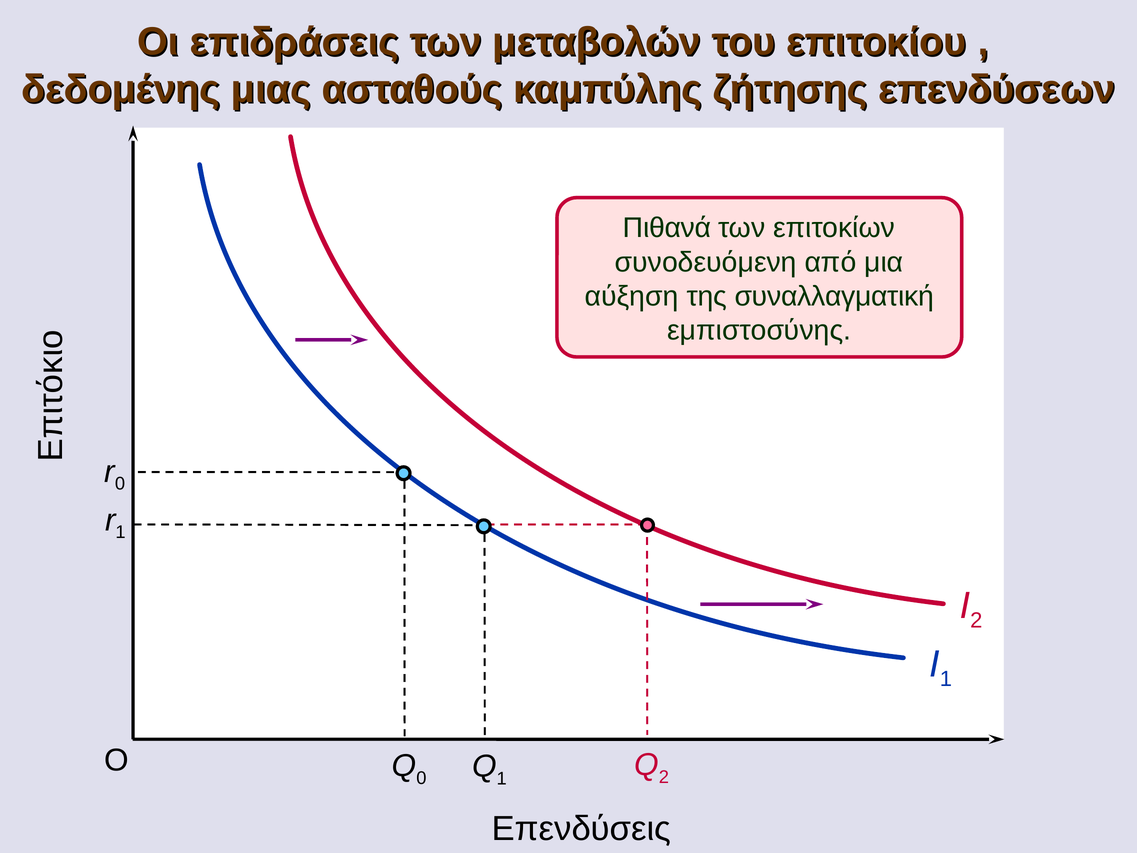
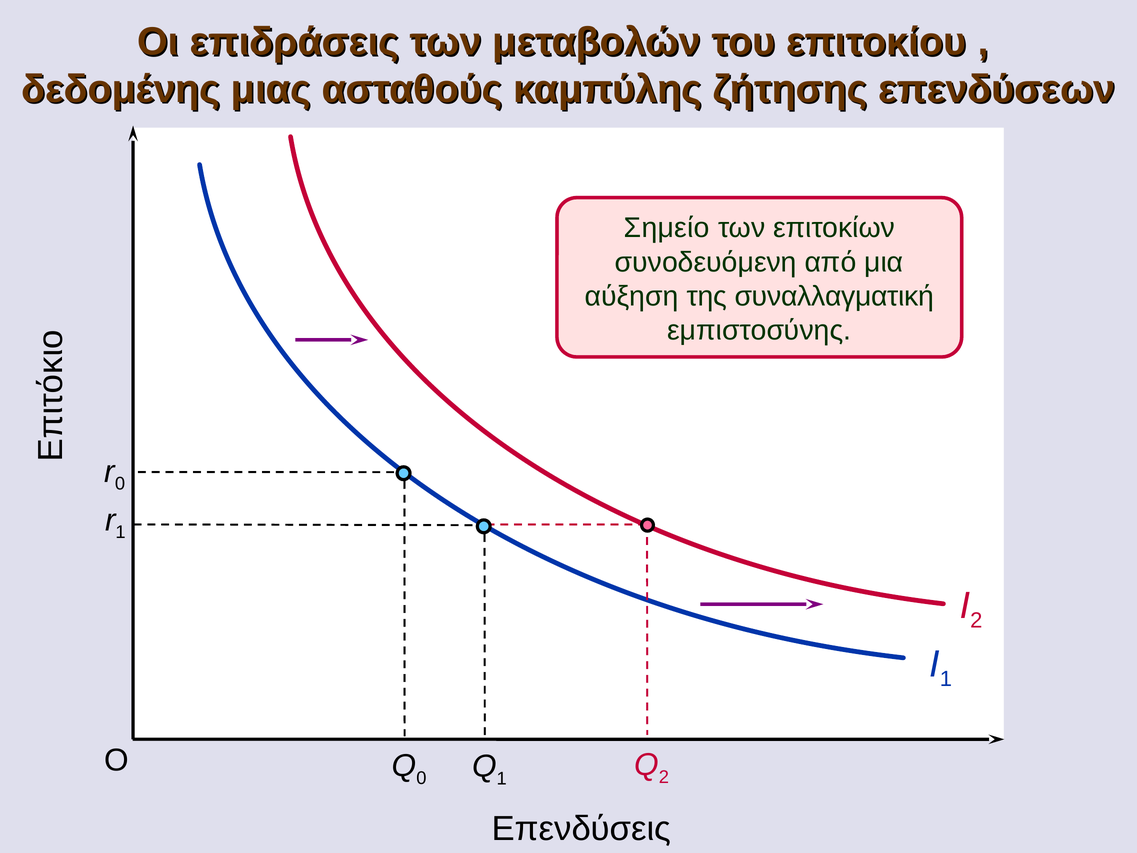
Πιθανά: Πιθανά -> Σημείο (667, 228)
